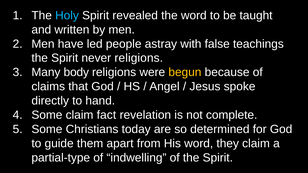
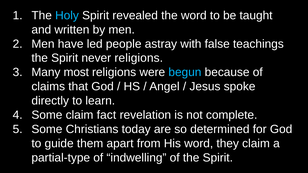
body: body -> most (76, 72)
begun colour: yellow -> light blue (185, 72)
hand: hand -> learn (100, 101)
